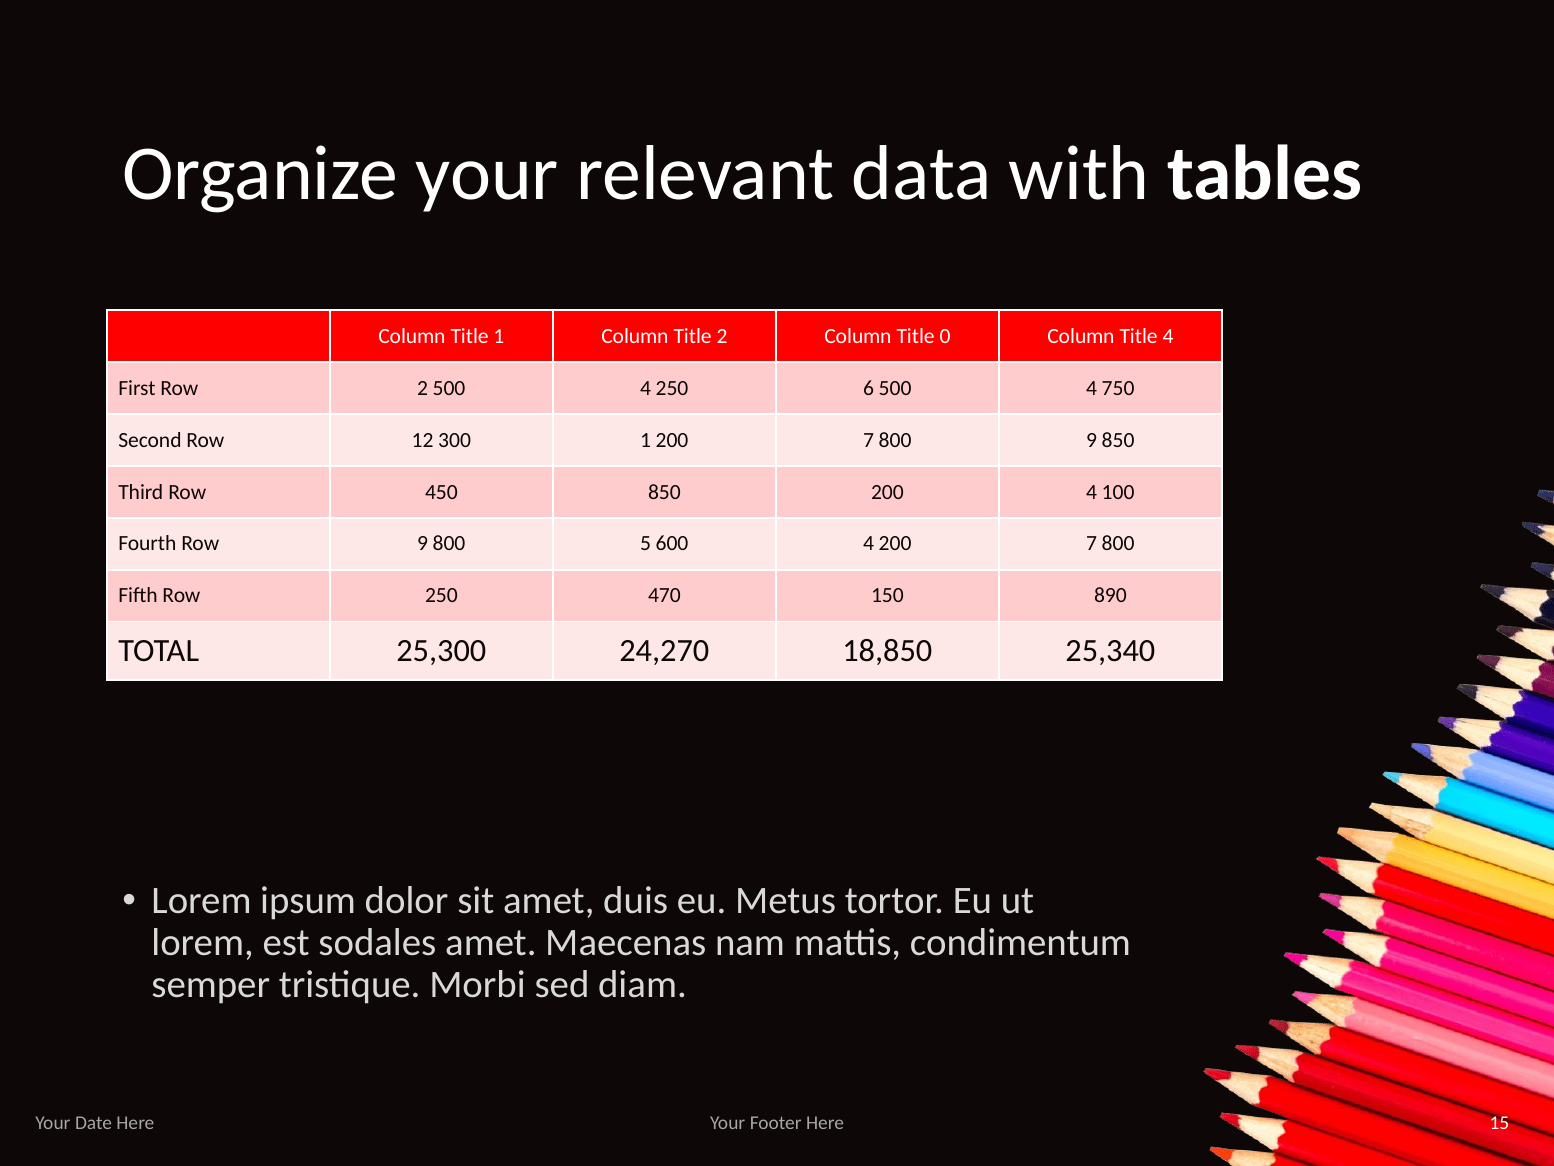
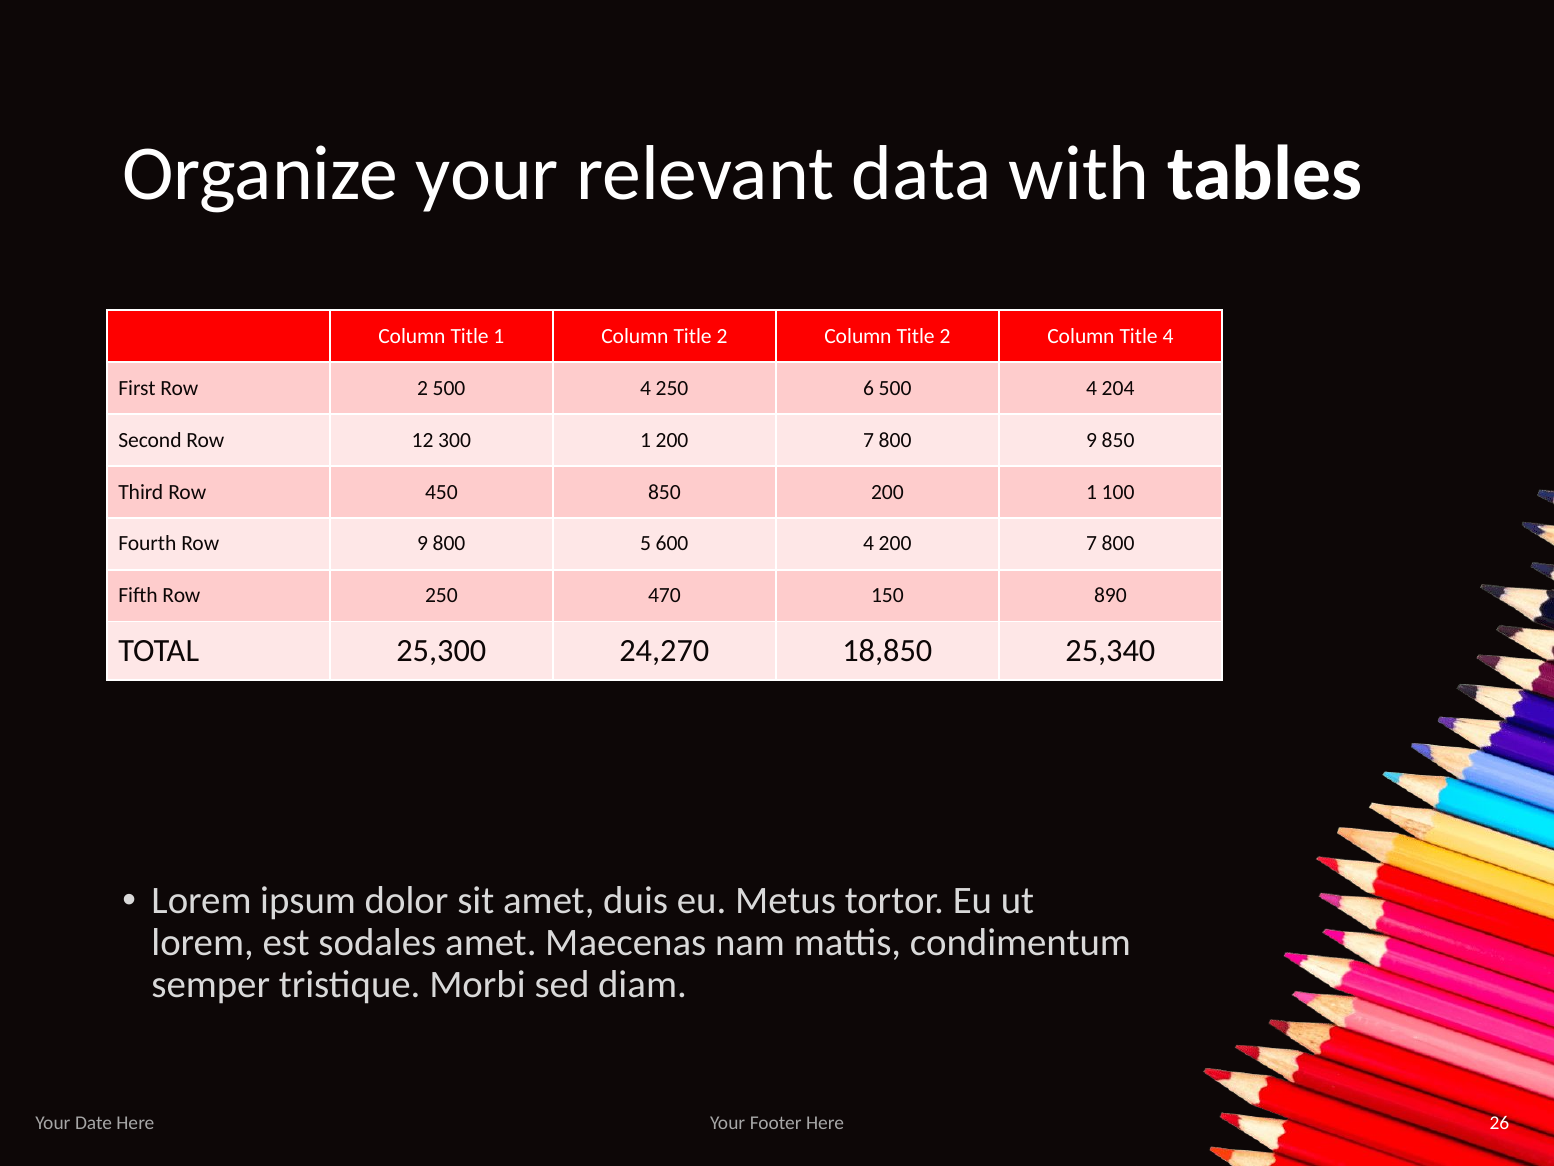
2 Column Title 0: 0 -> 2 (945, 336)
750: 750 -> 204 (1118, 388)
200 4: 4 -> 1 (1092, 492)
15: 15 -> 26 (1499, 1122)
